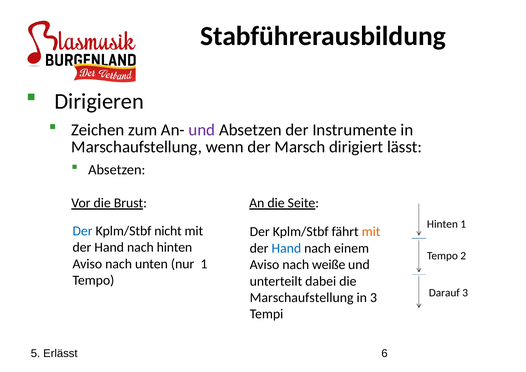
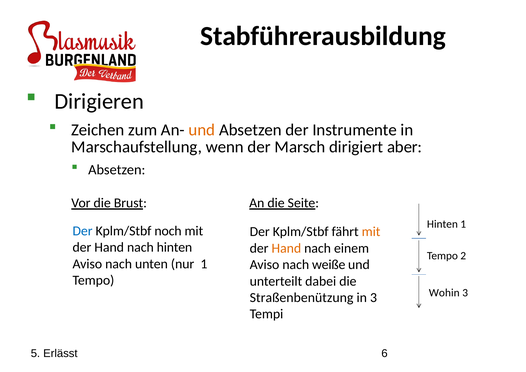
und colour: purple -> orange (202, 130)
lässt: lässt -> aber (405, 147)
nicht: nicht -> noch (168, 231)
Hand colour: blue -> orange (286, 248)
Darauf: Darauf -> Wohin (444, 293)
Marschaufstellung: Marschaufstellung -> Straßenbenützung (302, 298)
